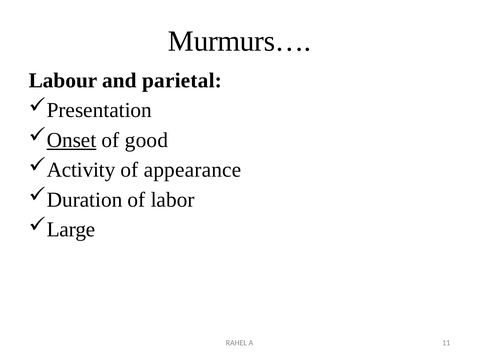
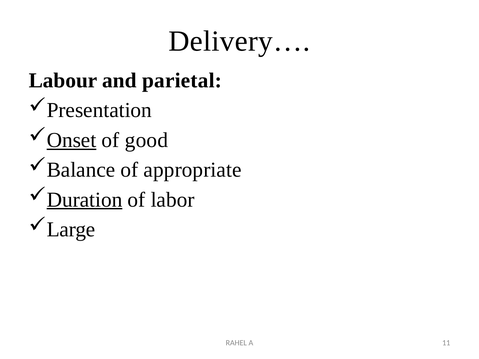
Murmurs…: Murmurs… -> Delivery… (239, 41)
Activity: Activity -> Balance (81, 170)
appearance: appearance -> appropriate (193, 170)
Duration underline: none -> present (85, 200)
